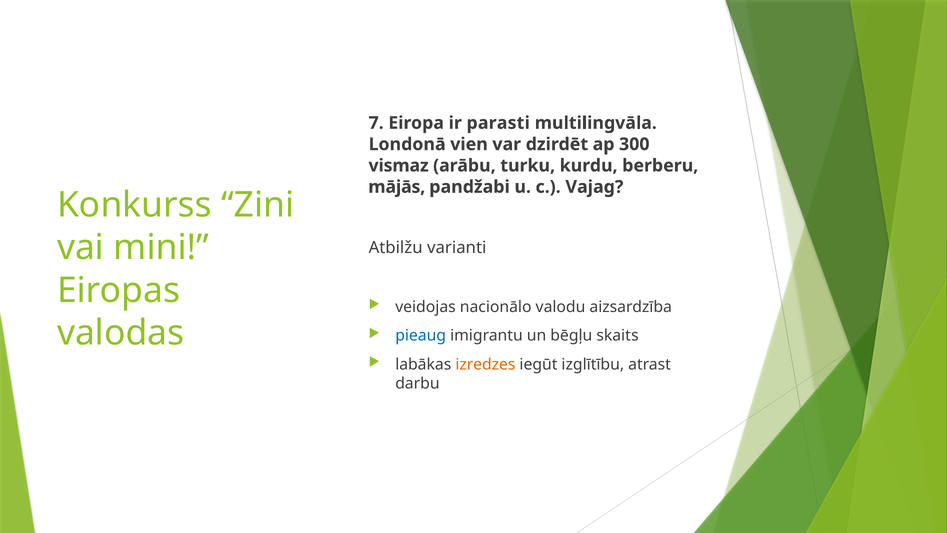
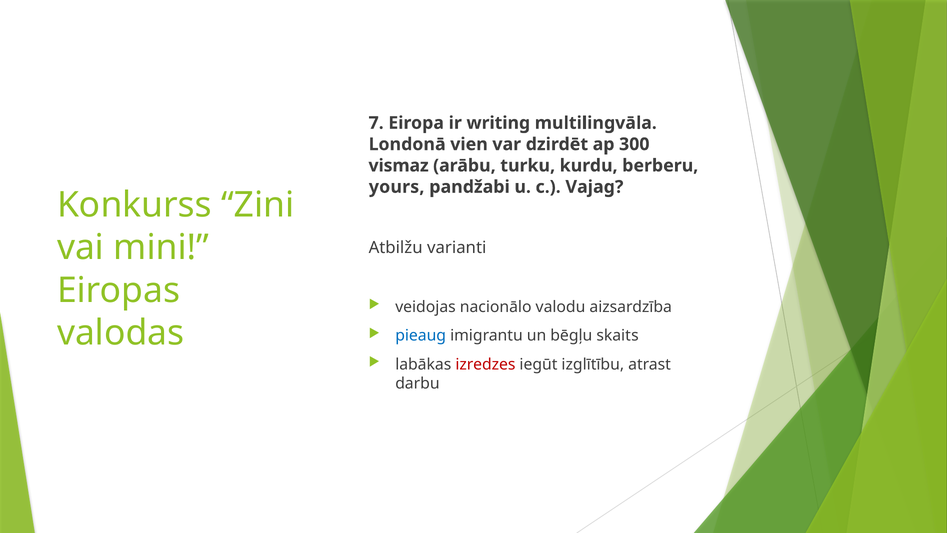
parasti: parasti -> writing (498, 123)
mājās: mājās -> yours (397, 187)
izredzes colour: orange -> red (485, 364)
